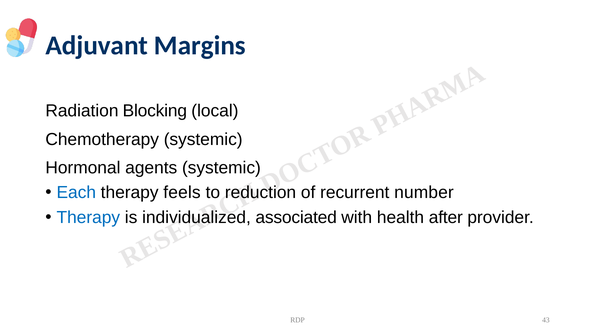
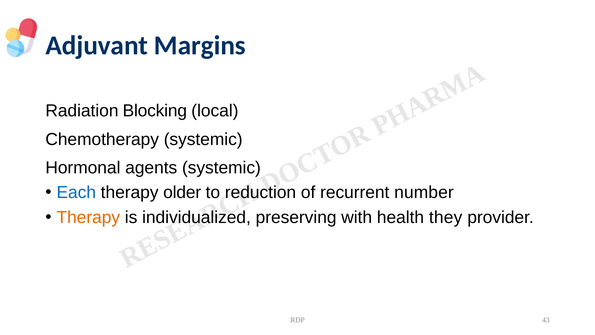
feels: feels -> older (182, 192)
Therapy colour: blue -> orange (88, 217)
associated: associated -> preserving (296, 217)
after: after -> they (446, 217)
